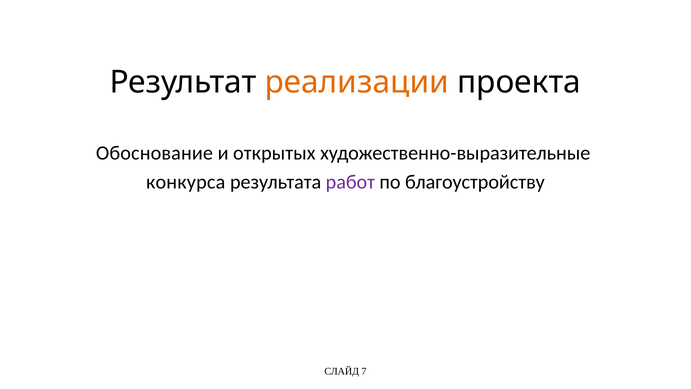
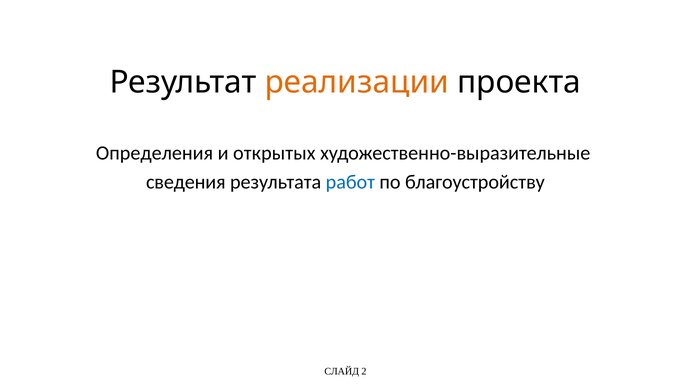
Обоснование: Обоснование -> Определения (155, 153)
конкурса: конкурса -> сведения (186, 182)
работ colour: purple -> blue (350, 182)
7: 7 -> 2 (364, 371)
